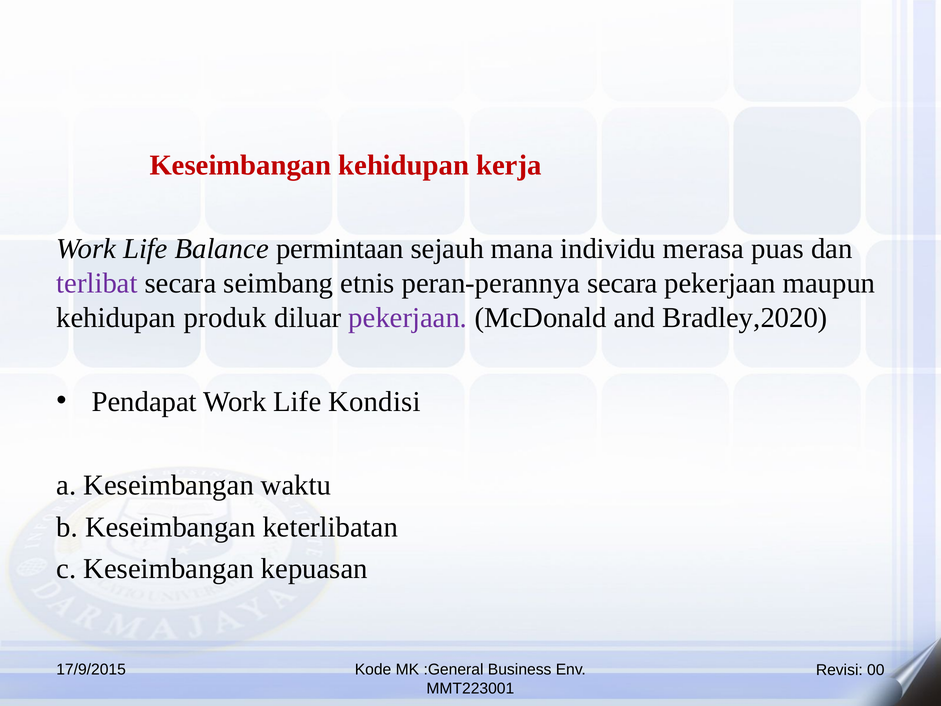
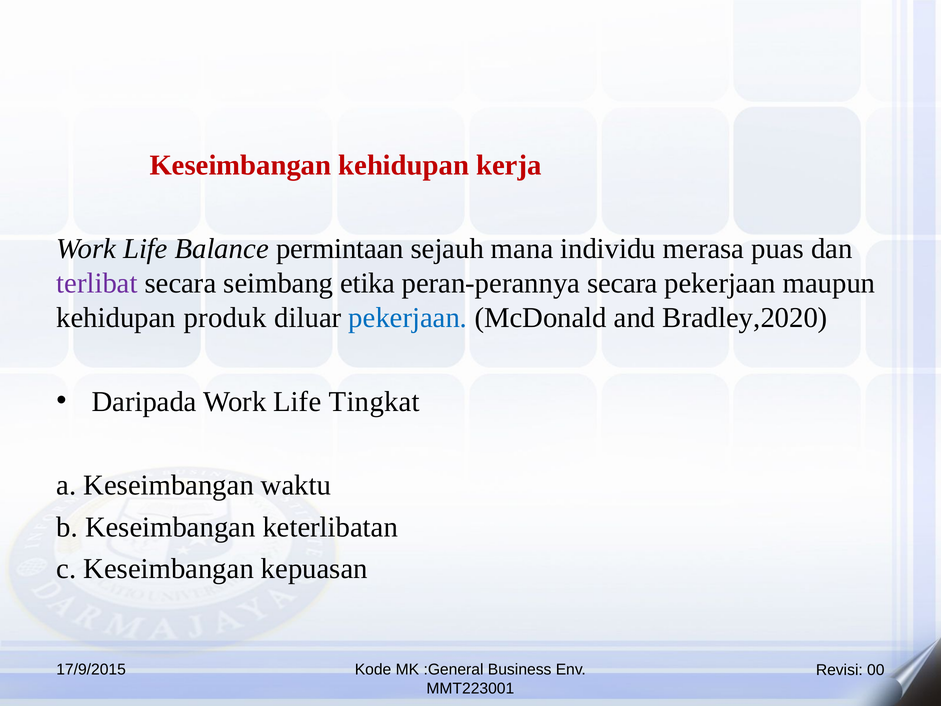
etnis: etnis -> etika (368, 283)
pekerjaan colour: purple -> blue (408, 318)
Pendapat: Pendapat -> Daripada (144, 401)
Kondisi: Kondisi -> Tingkat (374, 401)
